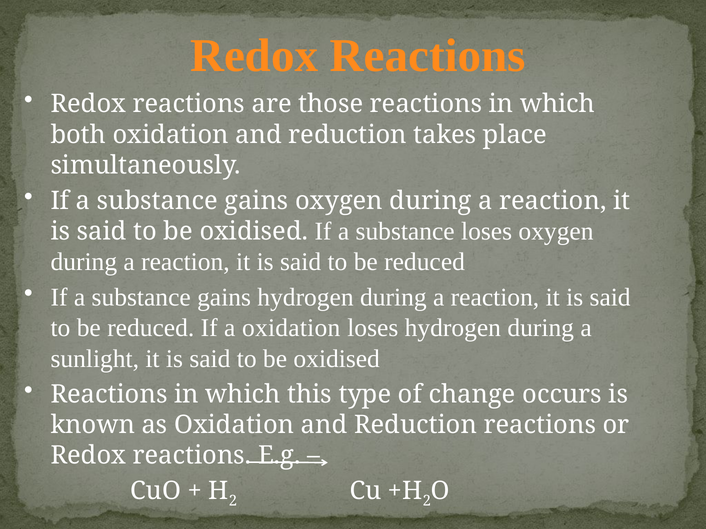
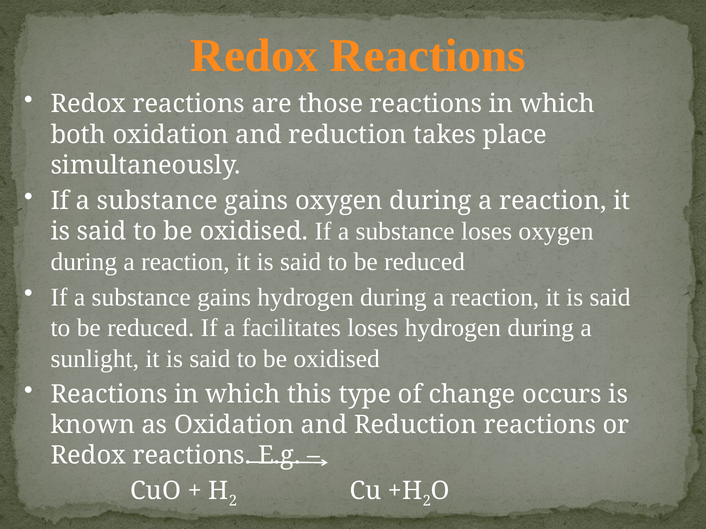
a oxidation: oxidation -> facilitates (291, 328)
